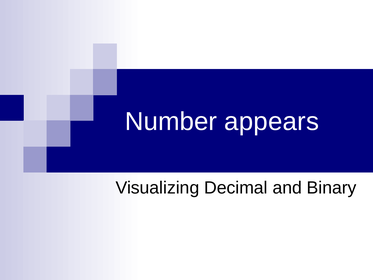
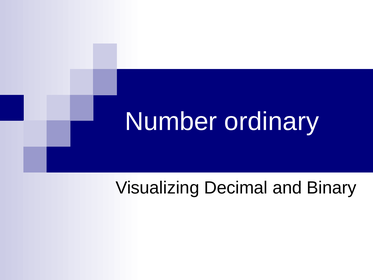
appears: appears -> ordinary (272, 121)
